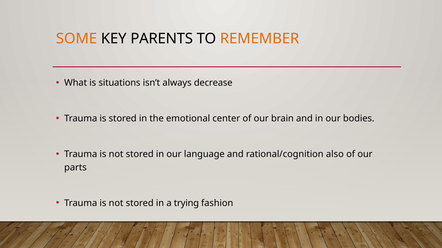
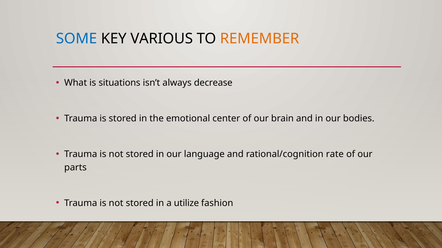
SOME colour: orange -> blue (77, 39)
PARENTS: PARENTS -> VARIOUS (162, 39)
also: also -> rate (335, 155)
trying: trying -> utilize (186, 204)
